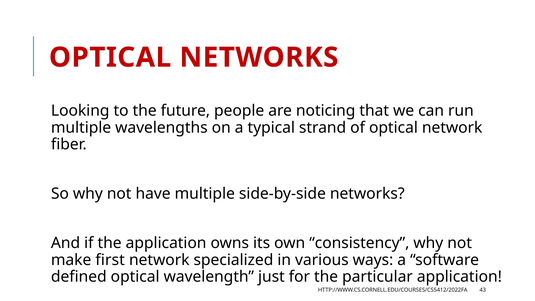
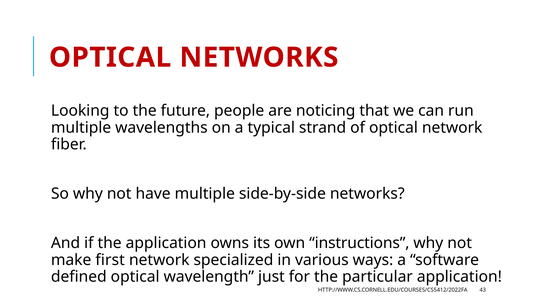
consistency: consistency -> instructions (359, 243)
